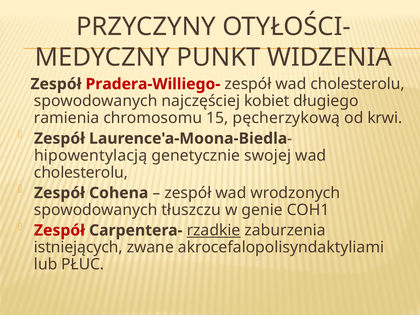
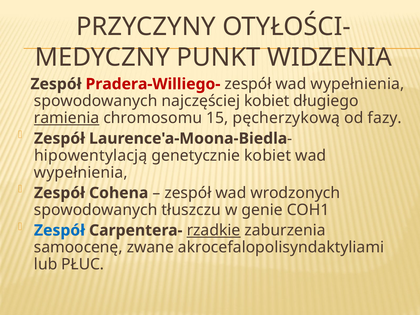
zespół wad cholesterolu: cholesterolu -> wypełnienia (358, 84)
ramienia underline: none -> present (67, 118)
krwi: krwi -> fazy (385, 118)
genetycznie swojej: swojej -> kobiet (268, 156)
cholesterolu: cholesterolu -> wypełnienia (81, 173)
Zespół colour: red -> blue (59, 230)
istniejących: istniejących -> samoocenę (78, 247)
